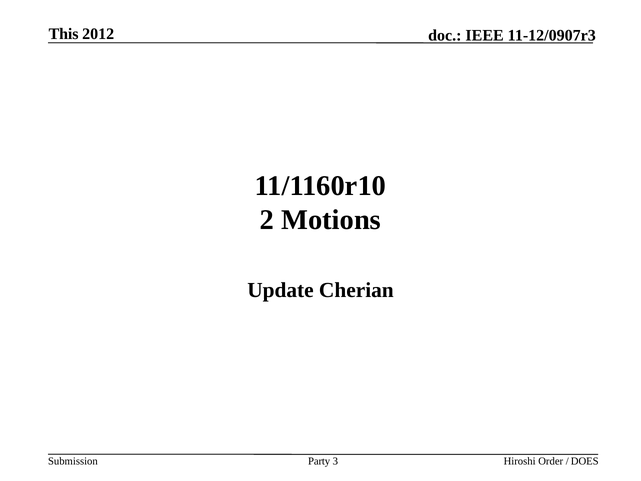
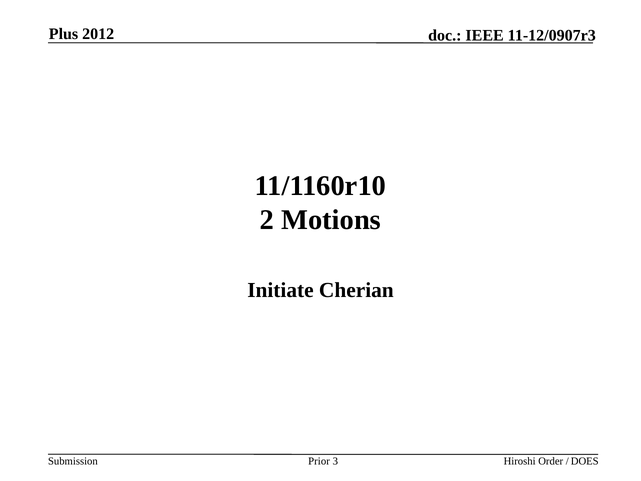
This: This -> Plus (64, 34)
Update: Update -> Initiate (280, 290)
Party: Party -> Prior (319, 461)
